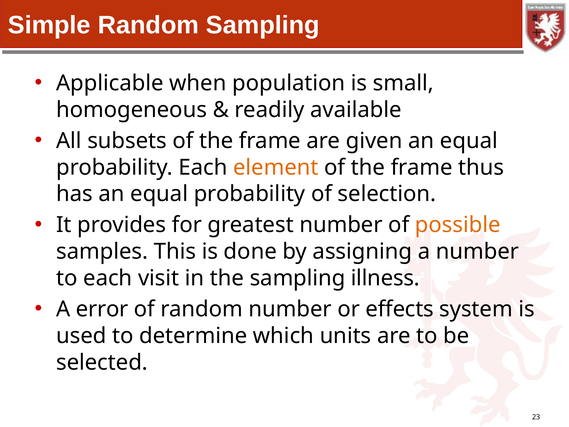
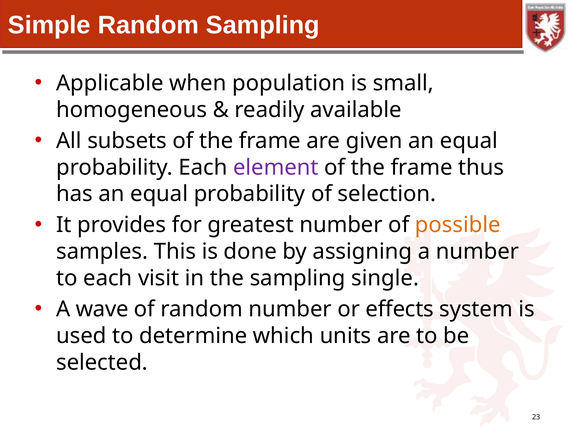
element colour: orange -> purple (276, 167)
illness: illness -> single (385, 278)
error: error -> wave (102, 309)
